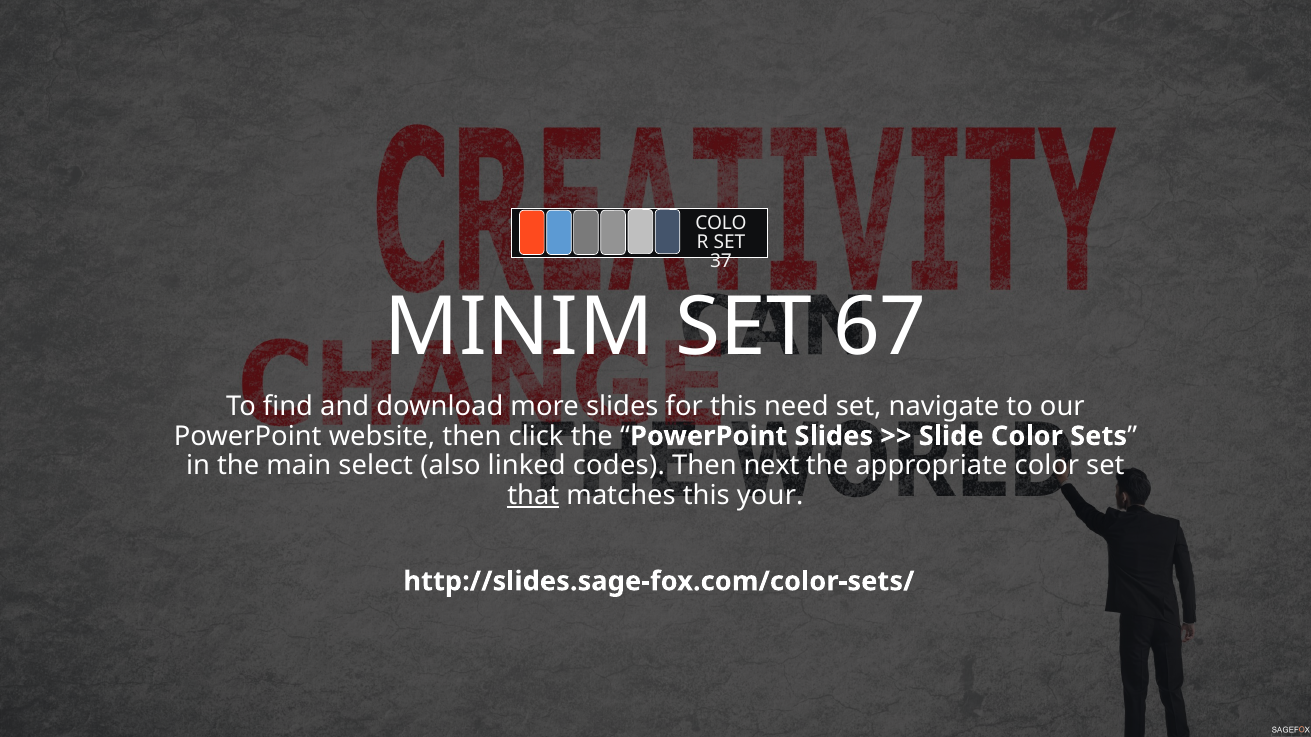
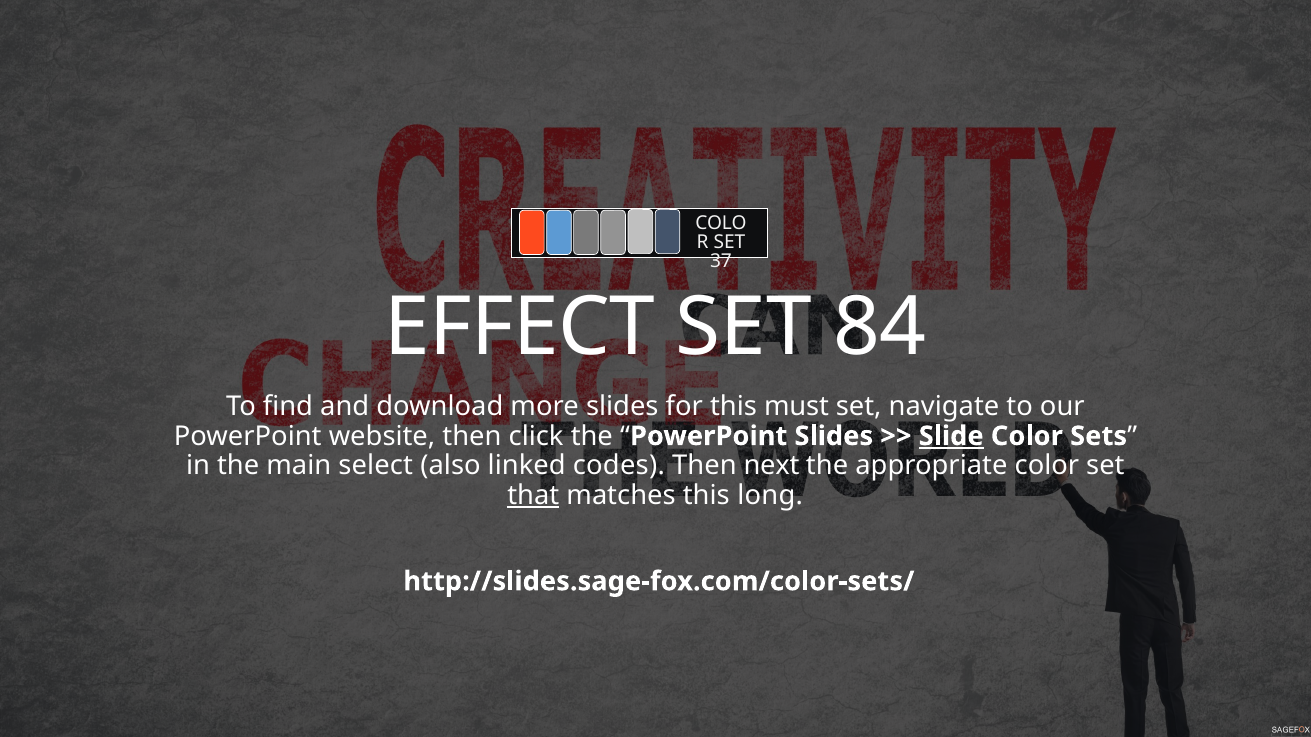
MINIM: MINIM -> EFFECT (520, 328)
67: 67 -> 84 (880, 328)
need: need -> must (796, 407)
Slide underline: none -> present (951, 436)
your: your -> long (770, 495)
